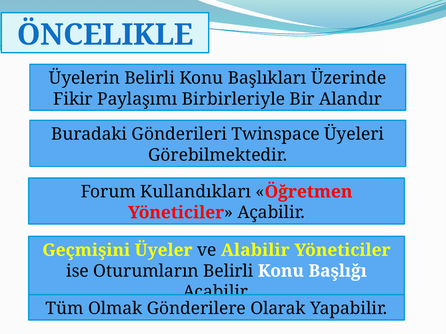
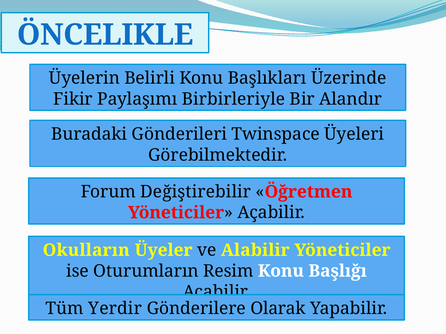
Kullandıkları: Kullandıkları -> Değiştirebilir (196, 192)
Geçmişini: Geçmişini -> Okulların (86, 251)
Oturumların Belirli: Belirli -> Resim (228, 271)
Olmak: Olmak -> Yerdir (115, 309)
